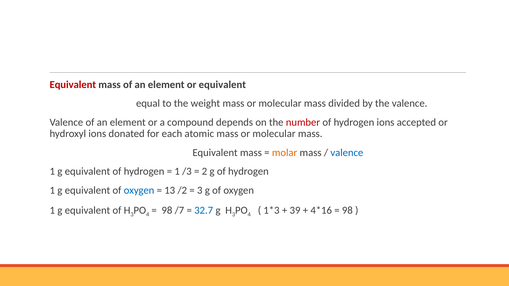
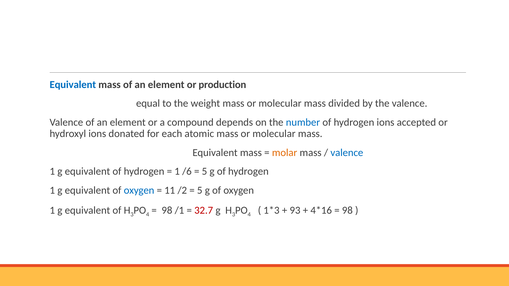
Equivalent colour: red -> blue (73, 85)
or equivalent: equivalent -> production (222, 85)
number colour: red -> blue (303, 122)
/3: /3 -> /6 (187, 172)
2: 2 -> 5 (204, 172)
13: 13 -> 11 (170, 190)
3: 3 -> 5 (200, 190)
/7: /7 -> /1 (179, 211)
32.7 colour: blue -> red (204, 211)
39: 39 -> 93 (295, 211)
